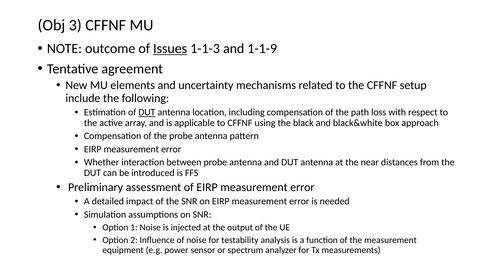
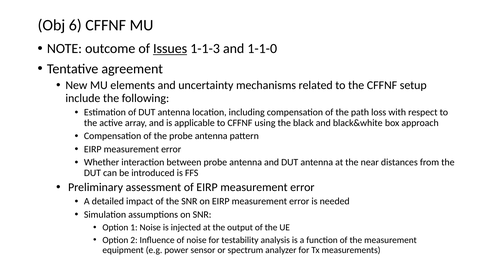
3: 3 -> 6 (75, 25)
1-1-9: 1-1-9 -> 1-1-0 (262, 49)
DUT underline: present -> none (147, 112)
